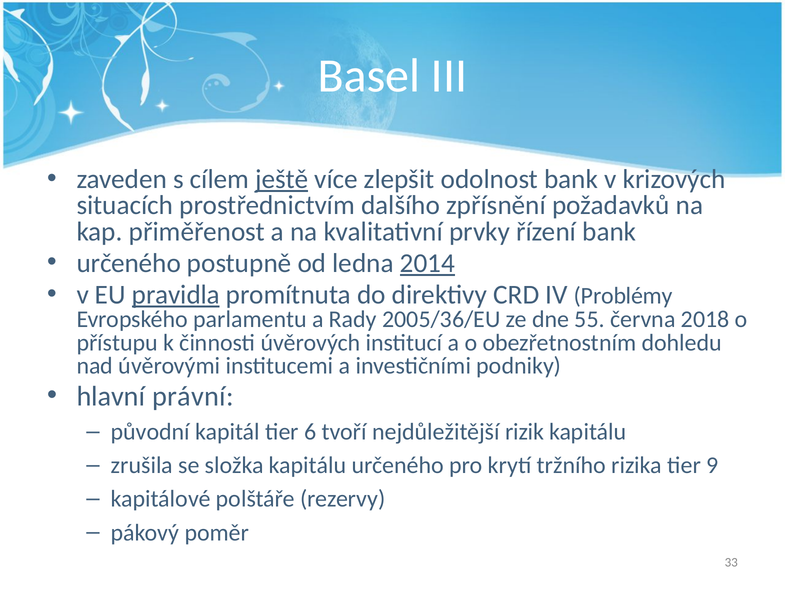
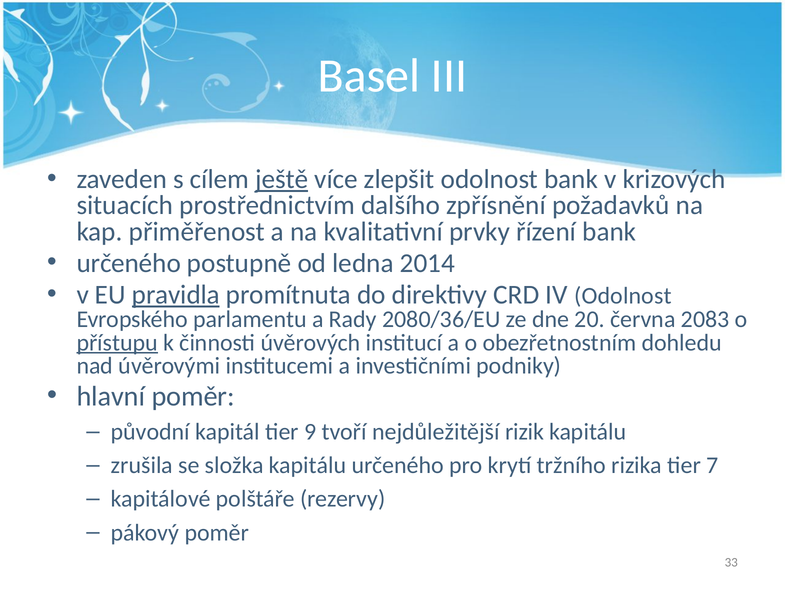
2014 underline: present -> none (427, 263)
IV Problémy: Problémy -> Odolnost (623, 296)
2005/36/EU: 2005/36/EU -> 2080/36/EU (441, 319)
55: 55 -> 20 (590, 319)
2018: 2018 -> 2083 (705, 319)
přístupu underline: none -> present (117, 342)
hlavní právní: právní -> poměr (193, 396)
6: 6 -> 9 (310, 432)
9: 9 -> 7 (712, 465)
